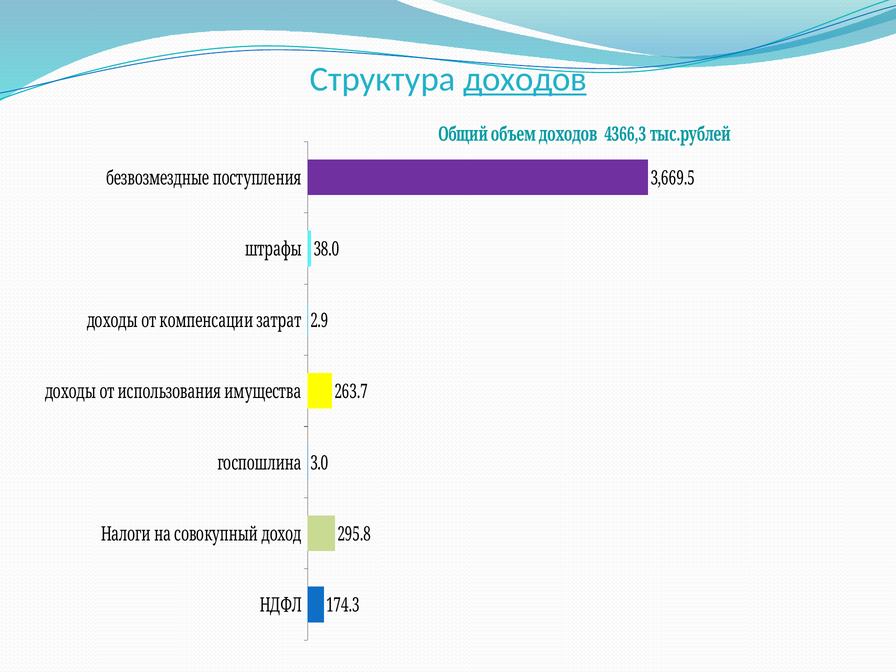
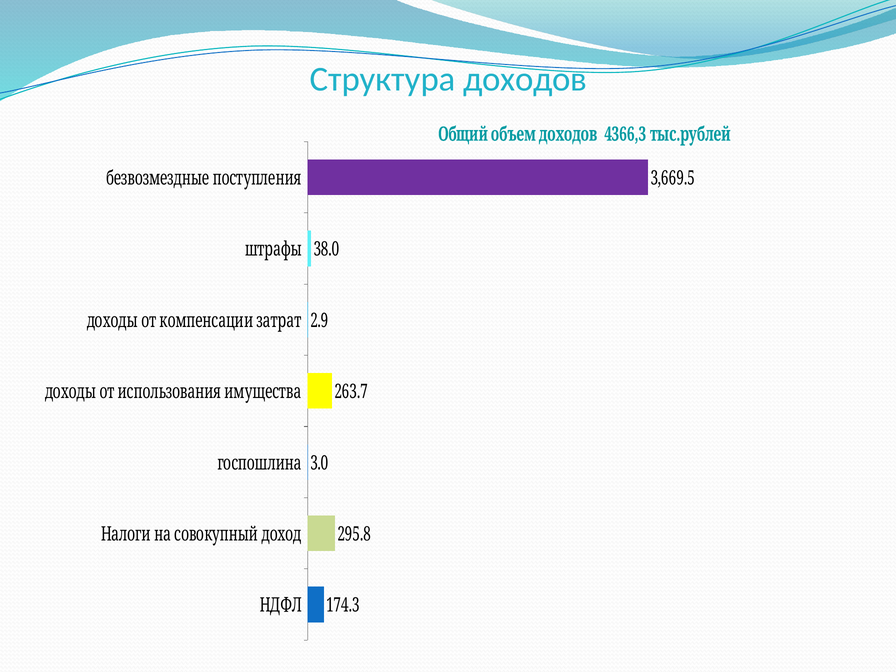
доходов underline: present -> none (525, 79)
